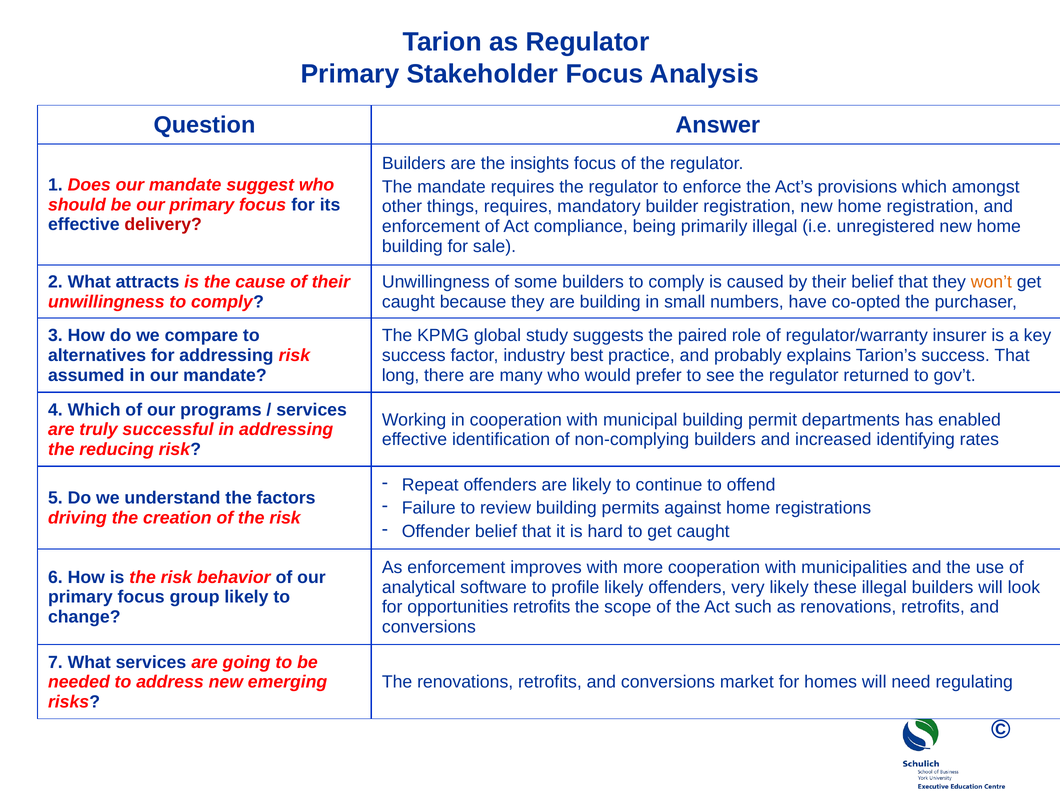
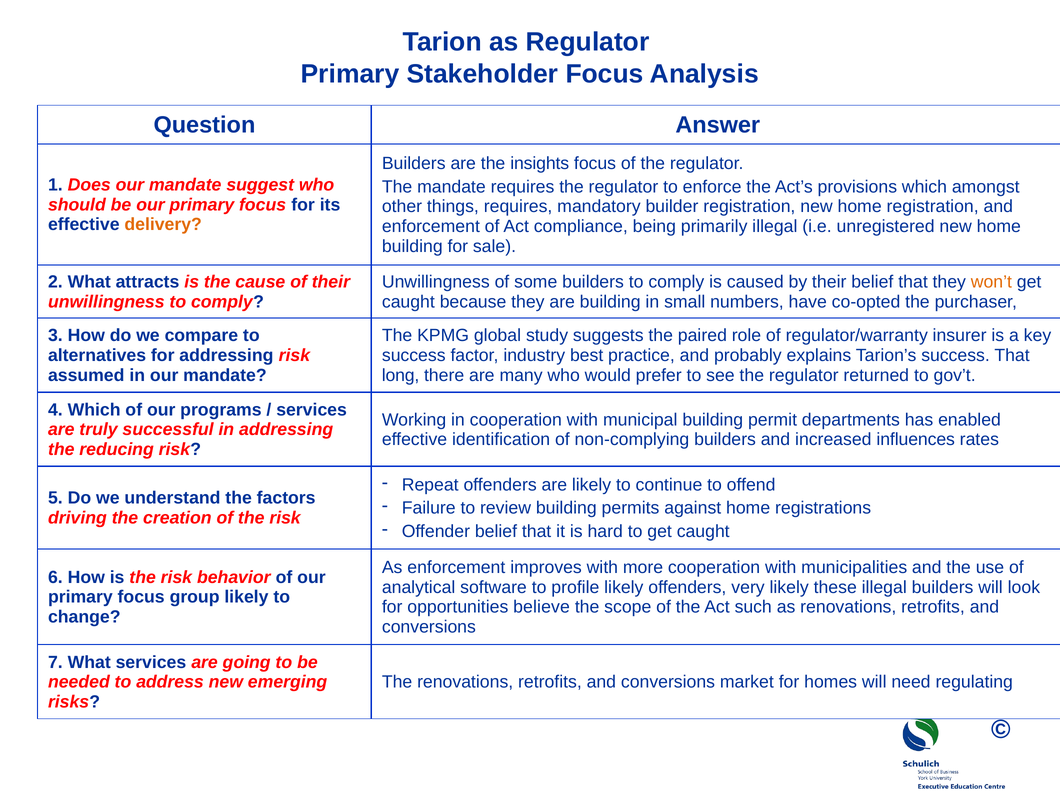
delivery colour: red -> orange (163, 225)
identifying: identifying -> influences (916, 439)
opportunities retrofits: retrofits -> believe (541, 607)
